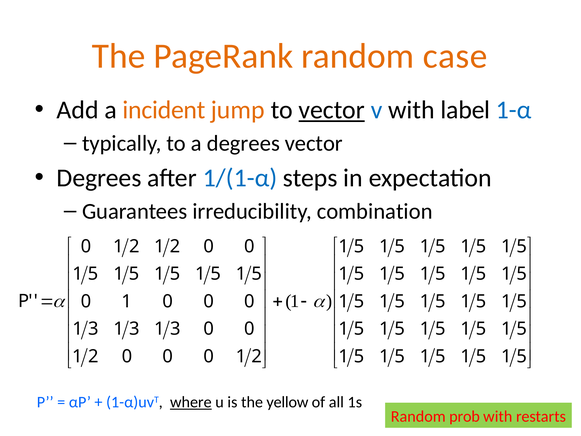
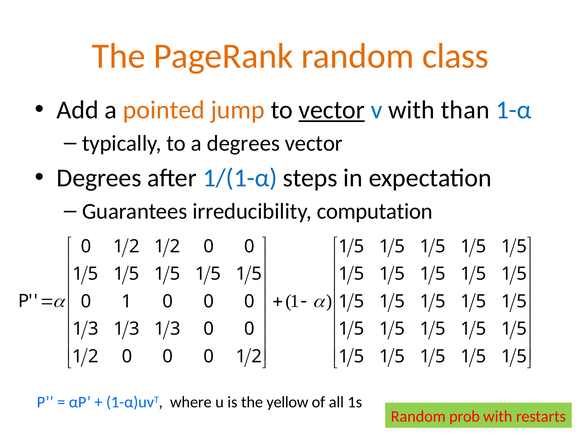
case: case -> class (455, 56)
incident: incident -> pointed (164, 110)
label: label -> than (465, 110)
combination: combination -> computation (375, 211)
where underline: present -> none (191, 402)
